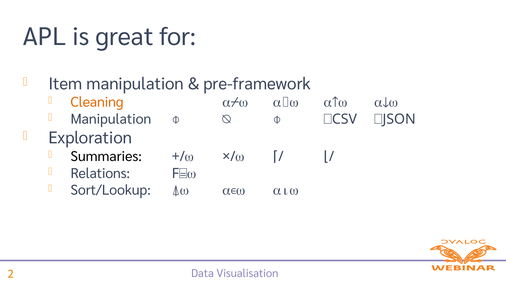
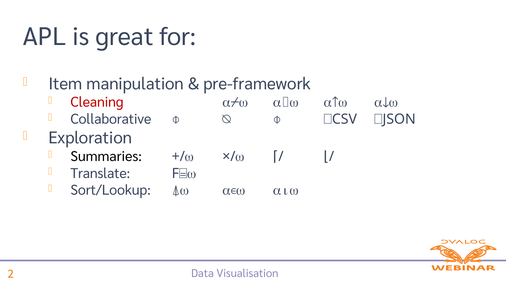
Cleaning colour: orange -> red (97, 102)
Manipulation: Manipulation -> Collaborative (111, 119)
Relations: Relations -> Translate (100, 173)
